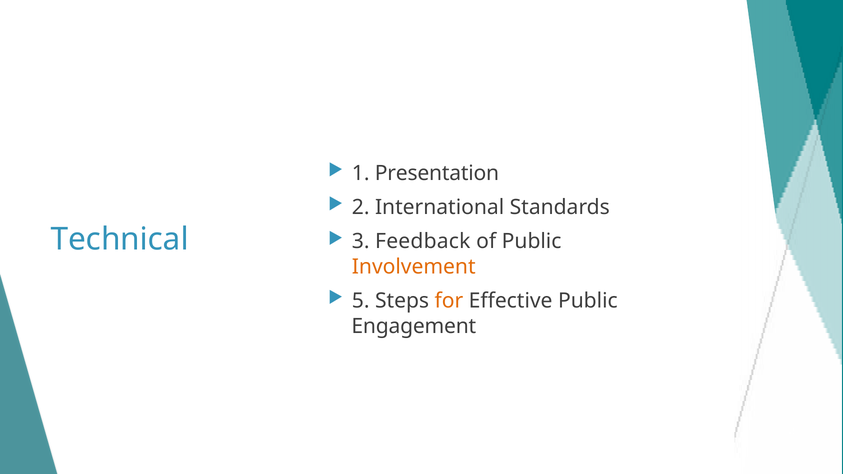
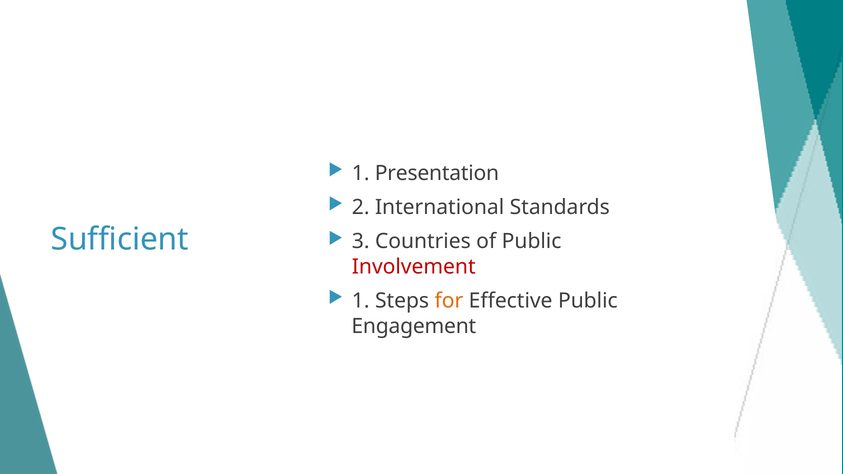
Technical: Technical -> Sufficient (120, 239)
Feedback: Feedback -> Countries (423, 242)
Involvement colour: orange -> red (414, 267)
5: 5 -> 1 (361, 301)
